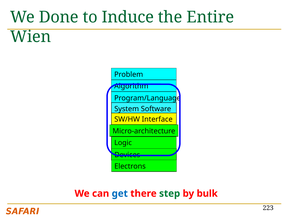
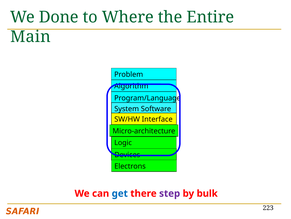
Induce: Induce -> Where (128, 17)
Wien: Wien -> Main (31, 37)
step colour: green -> purple (170, 193)
